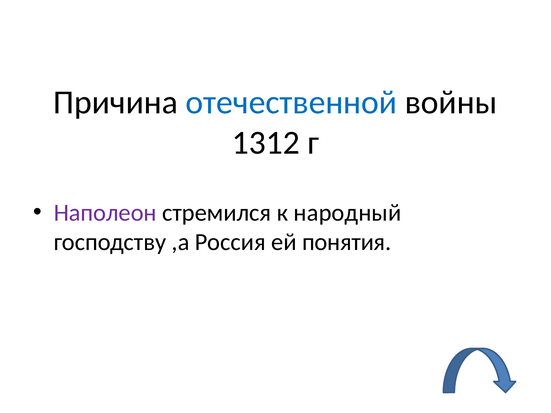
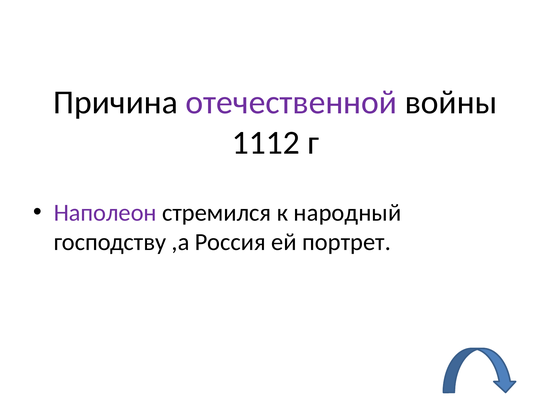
отечественной colour: blue -> purple (291, 102)
1312: 1312 -> 1112 (266, 143)
понятия: понятия -> портрет (347, 242)
